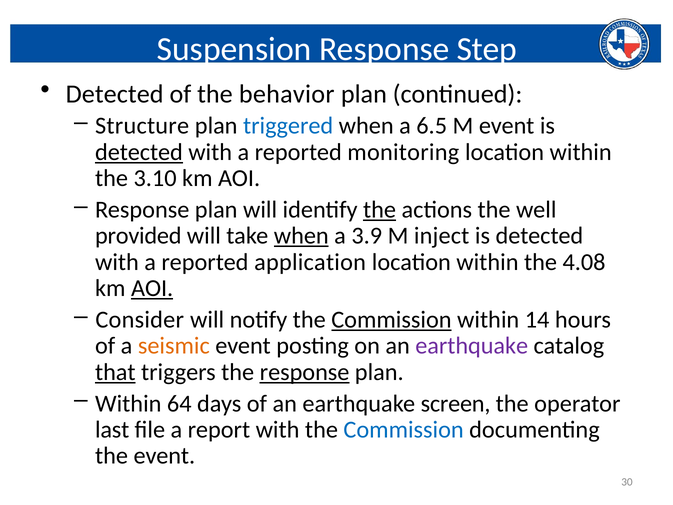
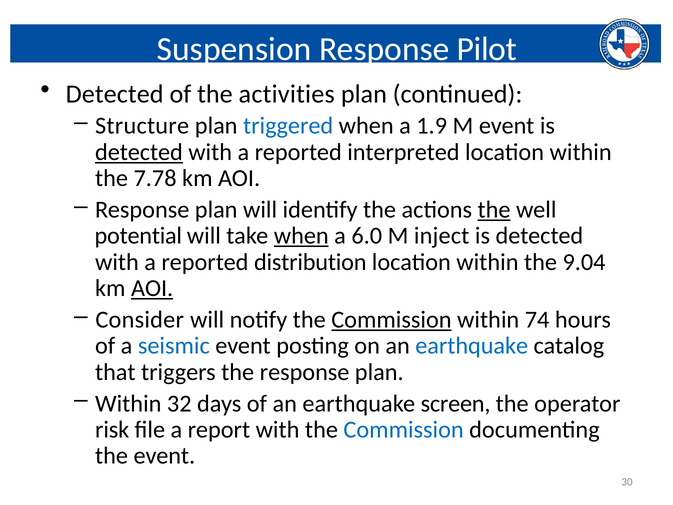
Step: Step -> Pilot (487, 49)
behavior: behavior -> activities (287, 94)
6.5: 6.5 -> 1.9 (432, 126)
monitoring: monitoring -> interpreted (403, 152)
3.10: 3.10 -> 7.78 (155, 178)
the underline: present -> none (380, 210)
the underline: none -> present (494, 210)
provided: provided -> potential (138, 236)
3.9: 3.9 -> 6.0 (367, 236)
application: application -> distribution (310, 262)
4.08: 4.08 -> 9.04 (584, 262)
14: 14 -> 74 (537, 320)
seismic colour: orange -> blue (174, 346)
earthquake colour: purple -> blue (472, 346)
that underline: present -> none (115, 372)
response underline: present -> none (305, 372)
64: 64 -> 32 (179, 403)
last: last -> risk (112, 430)
